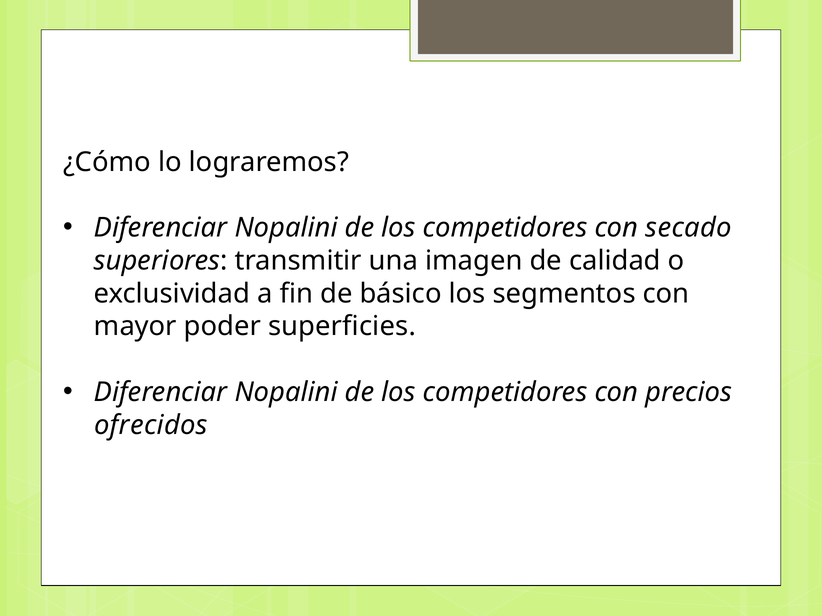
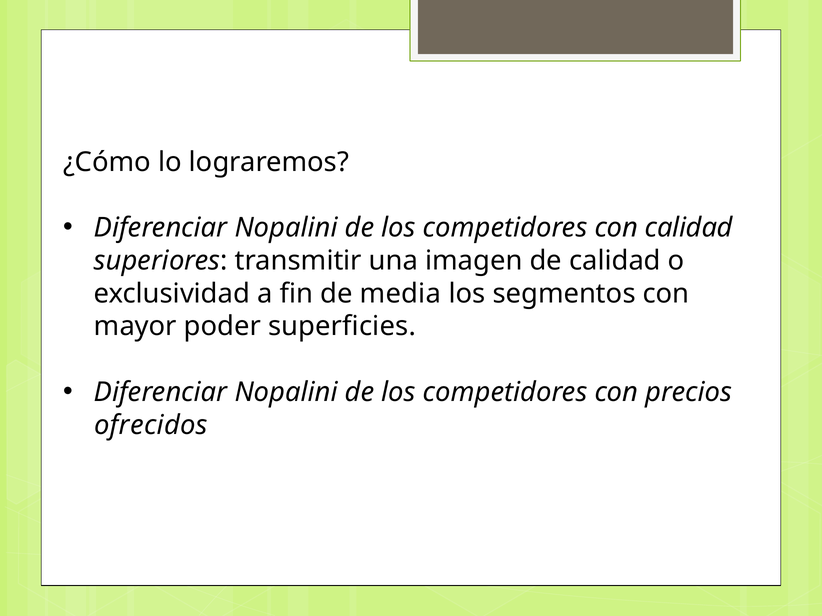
con secado: secado -> calidad (689, 228)
básico: básico -> media (400, 294)
